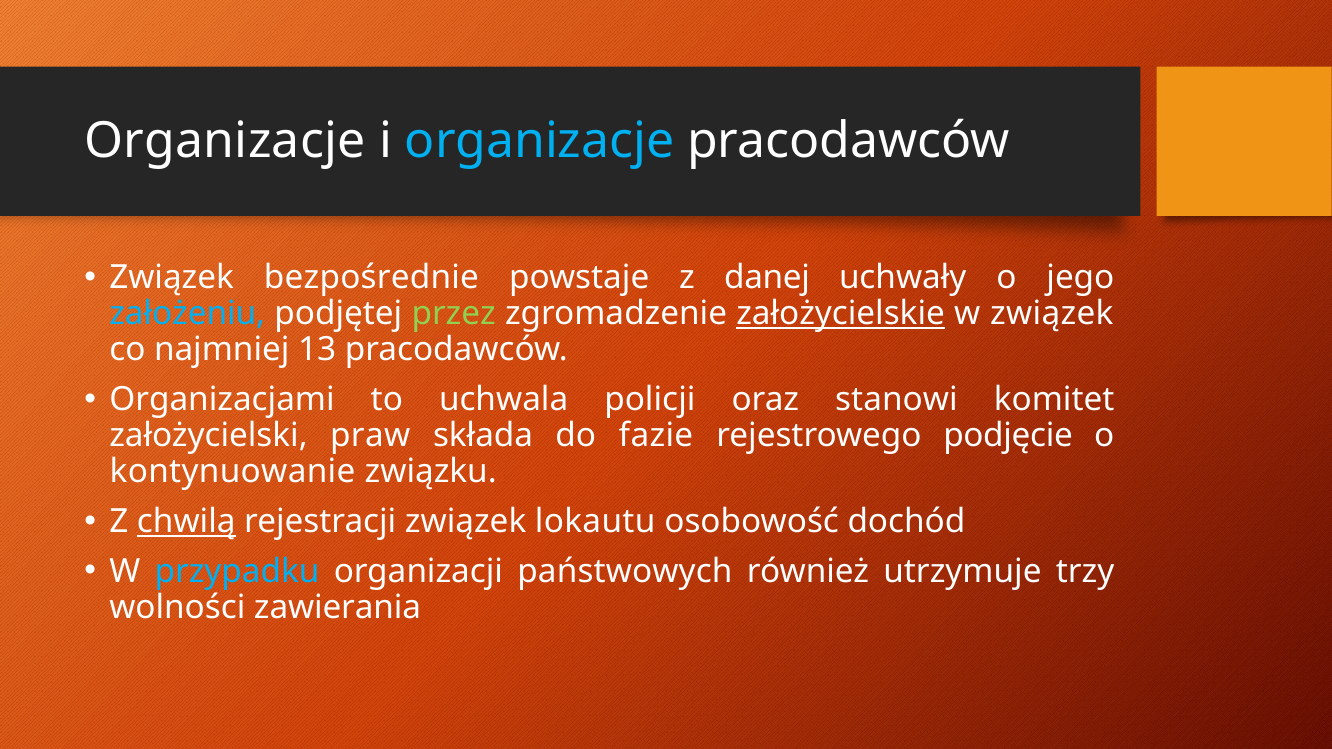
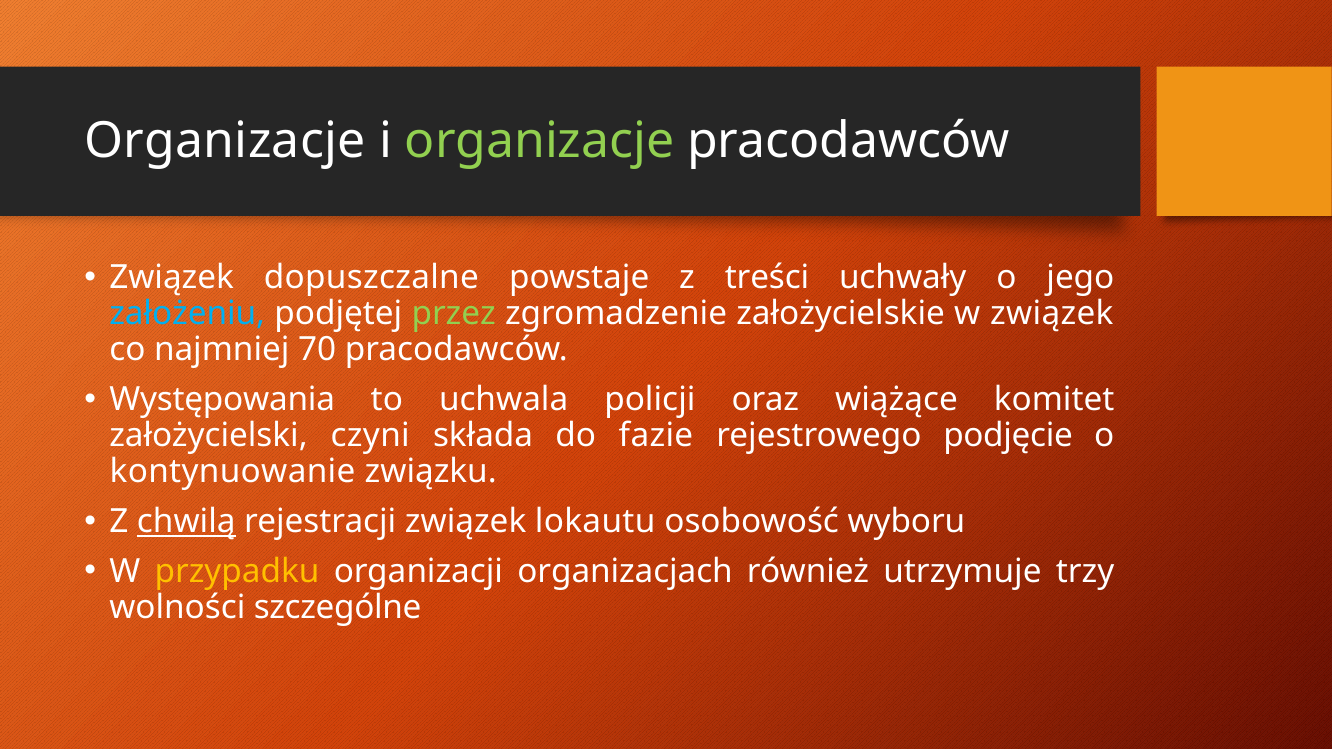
organizacje colour: light blue -> light green (540, 141)
bezpośrednie: bezpośrednie -> dopuszczalne (371, 278)
danej: danej -> treści (767, 278)
założycielskie underline: present -> none (841, 314)
13: 13 -> 70 (317, 350)
Organizacjami: Organizacjami -> Występowania (222, 400)
stanowi: stanowi -> wiążące (896, 400)
praw: praw -> czyni (370, 436)
dochód: dochód -> wyboru (906, 522)
przypadku colour: light blue -> yellow (237, 571)
państwowych: państwowych -> organizacjach (625, 571)
zawierania: zawierania -> szczególne (338, 607)
